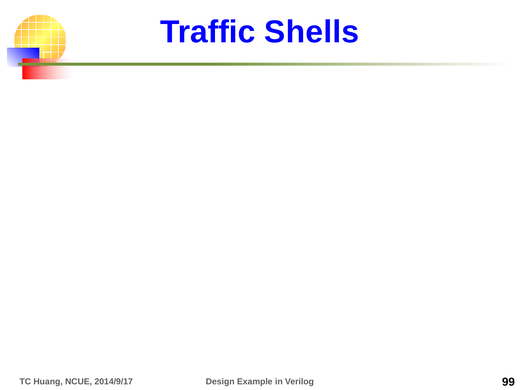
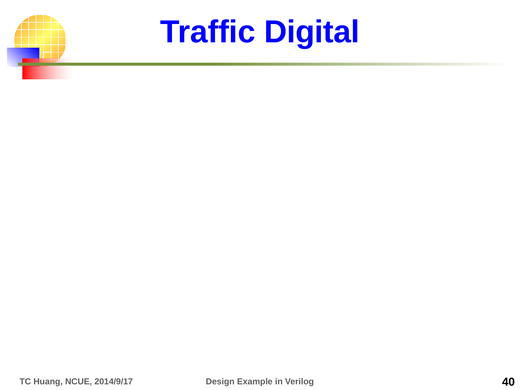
Shells: Shells -> Digital (312, 32)
99: 99 -> 40 (508, 382)
